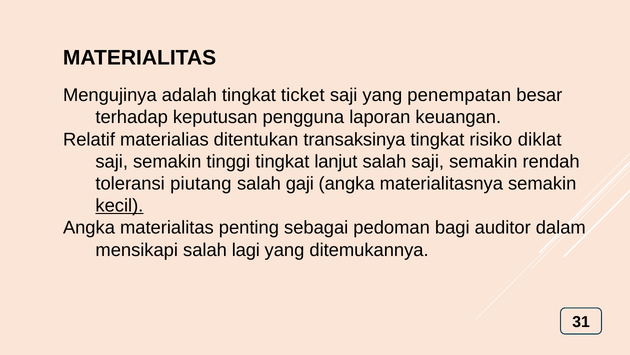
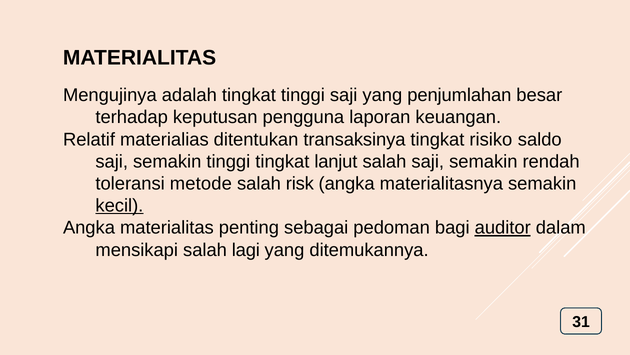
tingkat ticket: ticket -> tinggi (303, 95)
penempatan: penempatan -> penjumlahan (459, 95)
diklat: diklat -> saldo (540, 139)
piutang: piutang -> metode (201, 183)
gaji: gaji -> risk (300, 183)
auditor underline: none -> present (503, 227)
